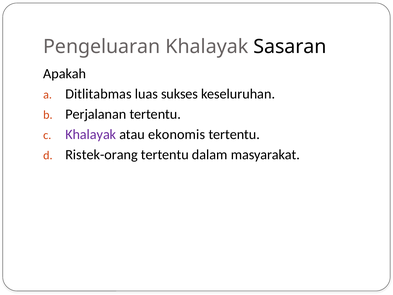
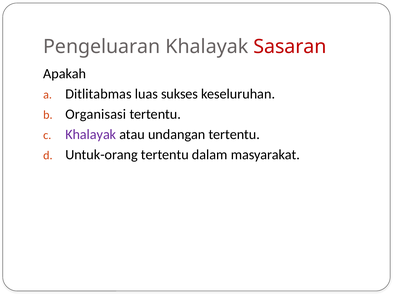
Sasaran colour: black -> red (290, 47)
Perjalanan: Perjalanan -> Organisasi (96, 114)
ekonomis: ekonomis -> undangan (177, 134)
Ristek-orang: Ristek-orang -> Untuk-orang (102, 155)
